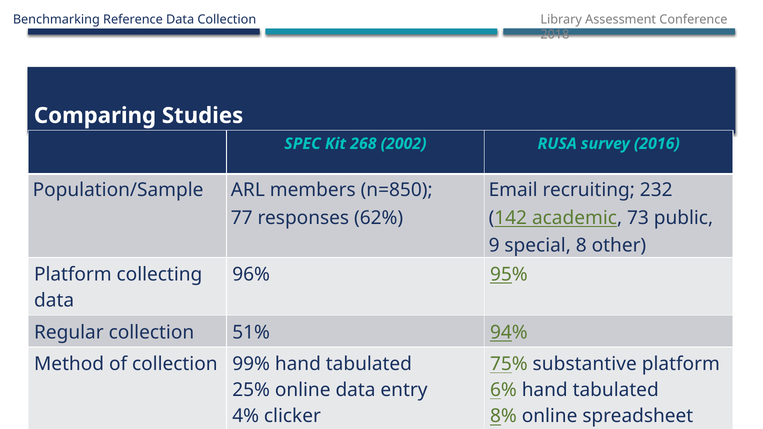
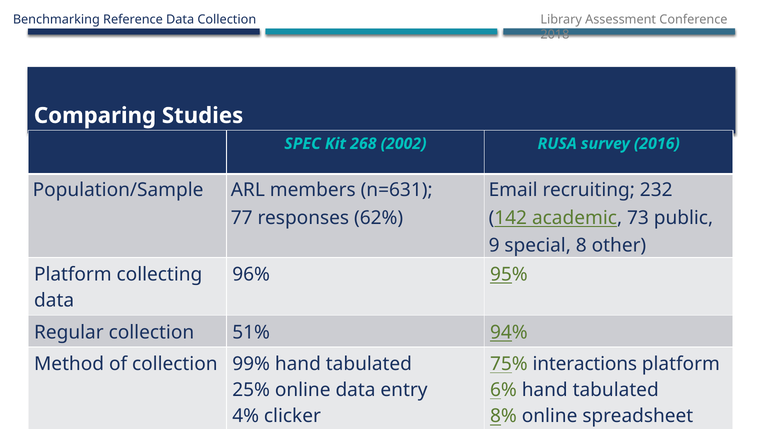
n=850: n=850 -> n=631 (397, 190)
substantive: substantive -> interactions (585, 364)
